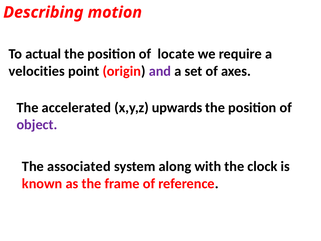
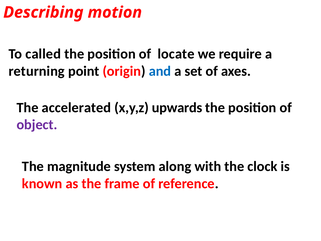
actual: actual -> called (43, 54)
velocities: velocities -> returning (37, 71)
and colour: purple -> blue (160, 71)
associated: associated -> magnitude (79, 166)
